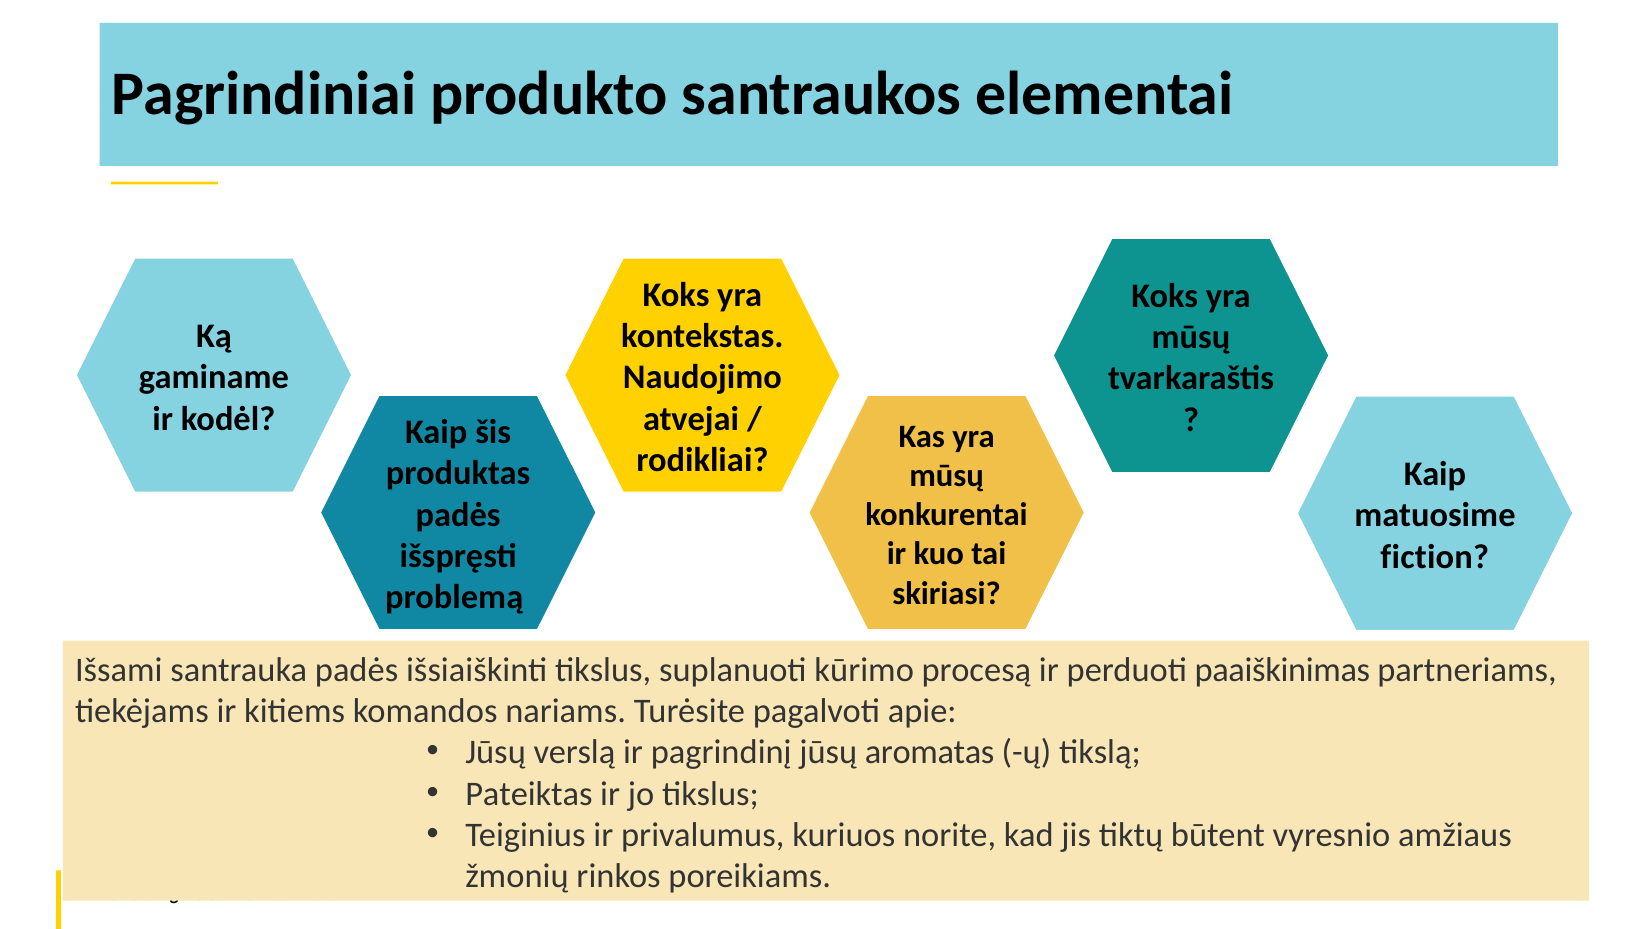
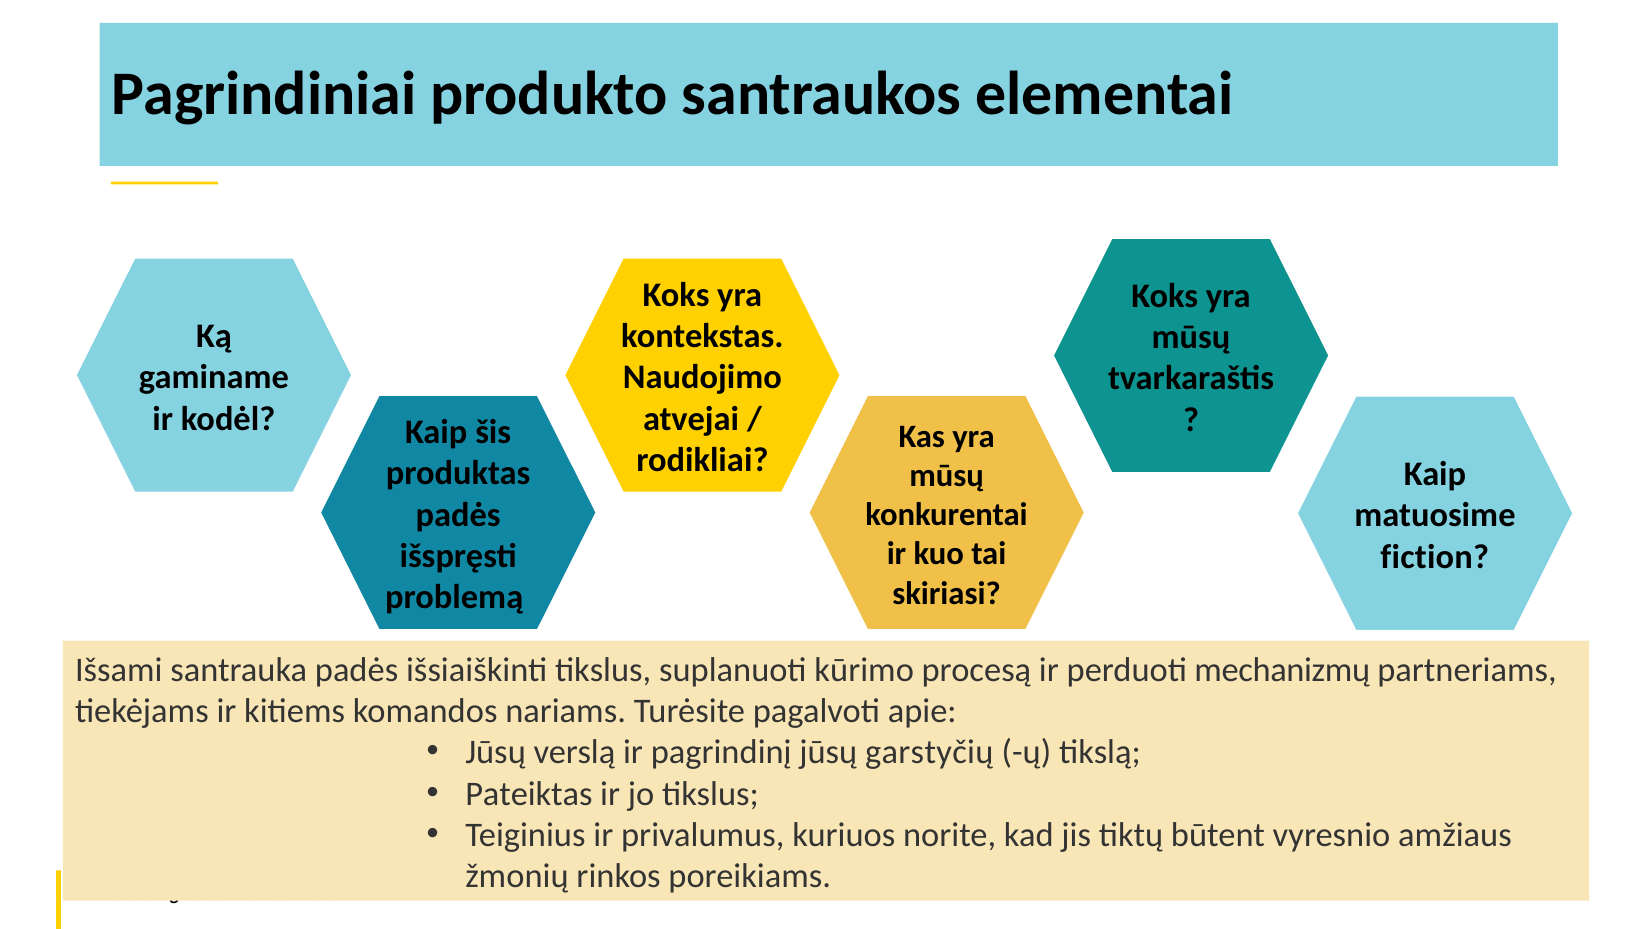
paaiškinimas: paaiškinimas -> mechanizmų (1282, 670)
aromatas: aromatas -> garstyčių (929, 753)
